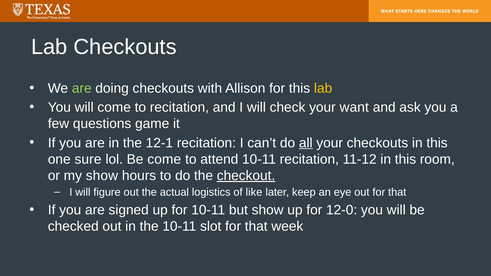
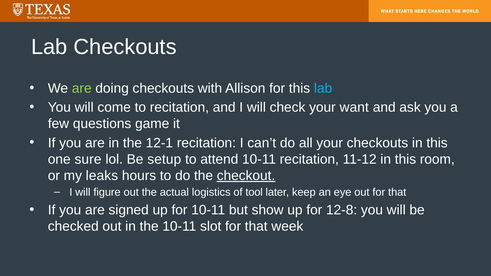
lab colour: yellow -> light blue (323, 88)
all underline: present -> none (306, 143)
Be come: come -> setup (164, 159)
my show: show -> leaks (102, 176)
like: like -> tool (254, 192)
12-0: 12-0 -> 12-8 (342, 210)
